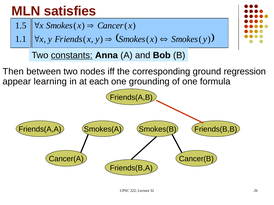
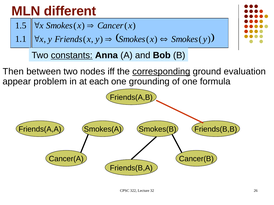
satisfies: satisfies -> different (70, 11)
corresponding underline: none -> present (161, 72)
regression: regression -> evaluation (245, 72)
learning: learning -> problem (50, 82)
